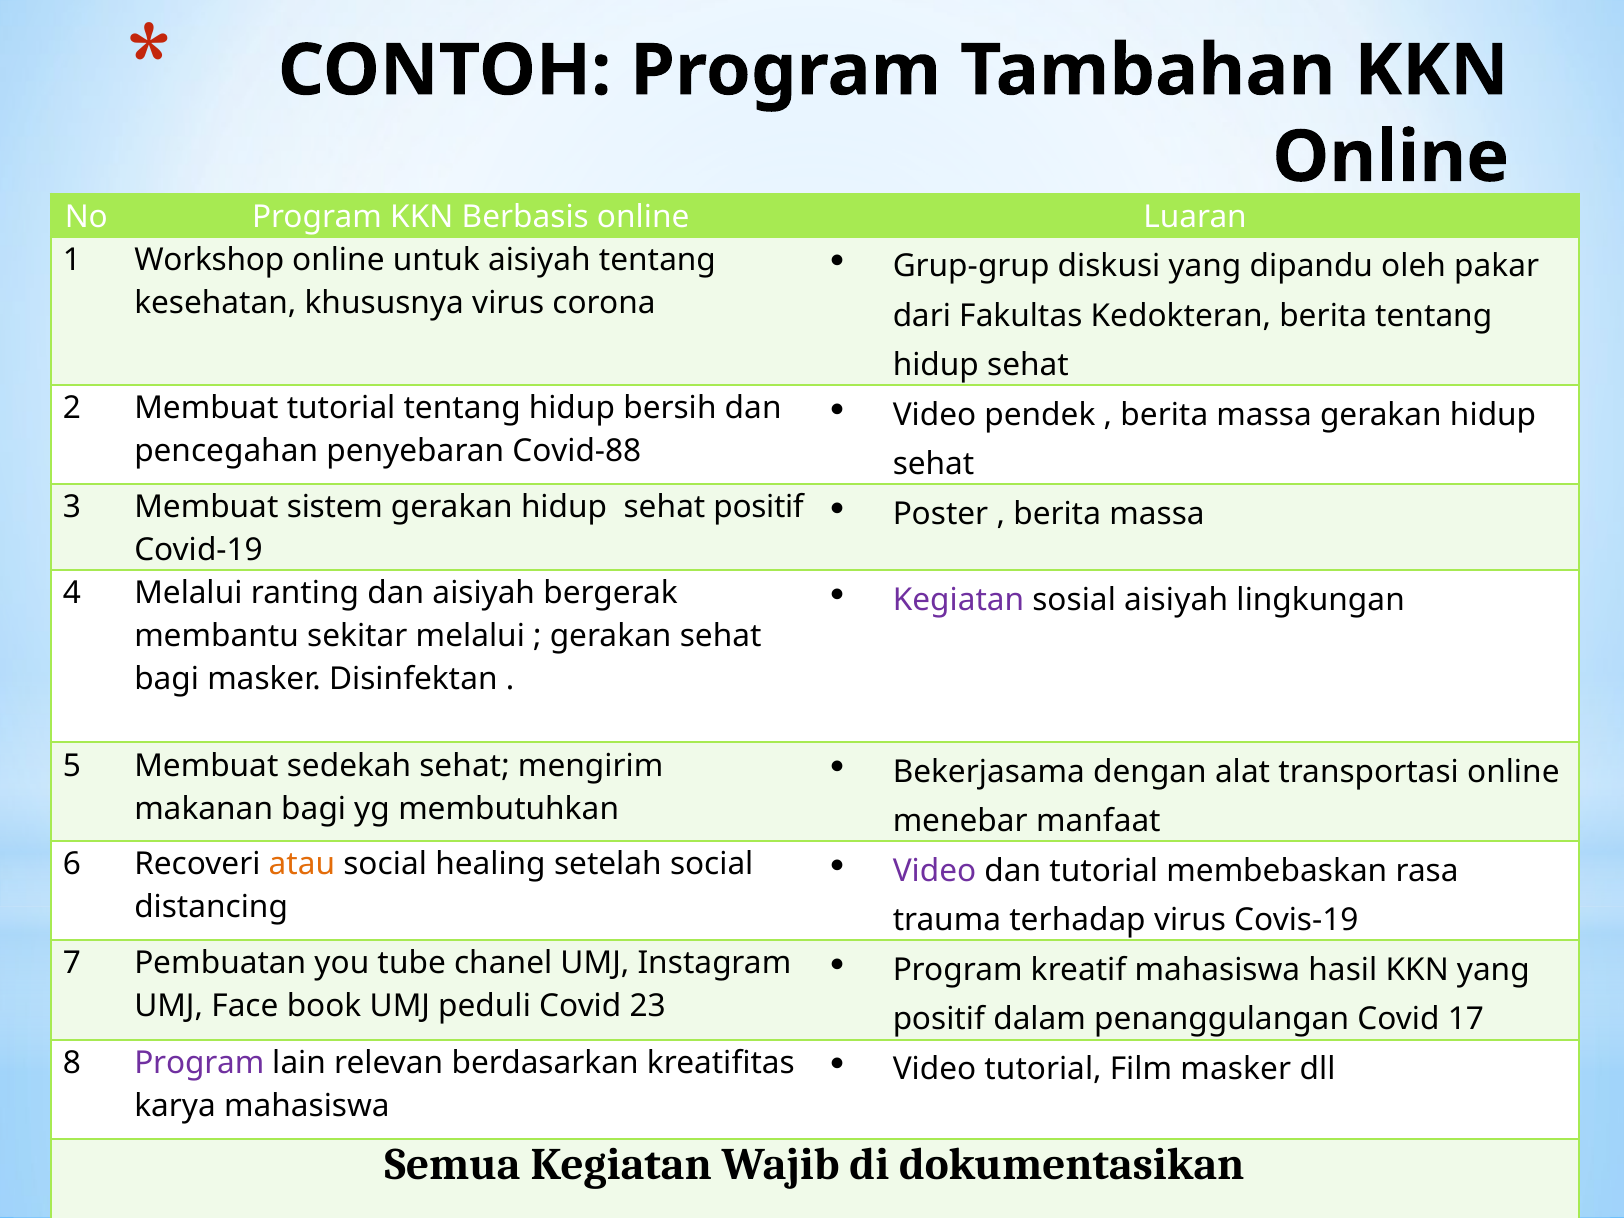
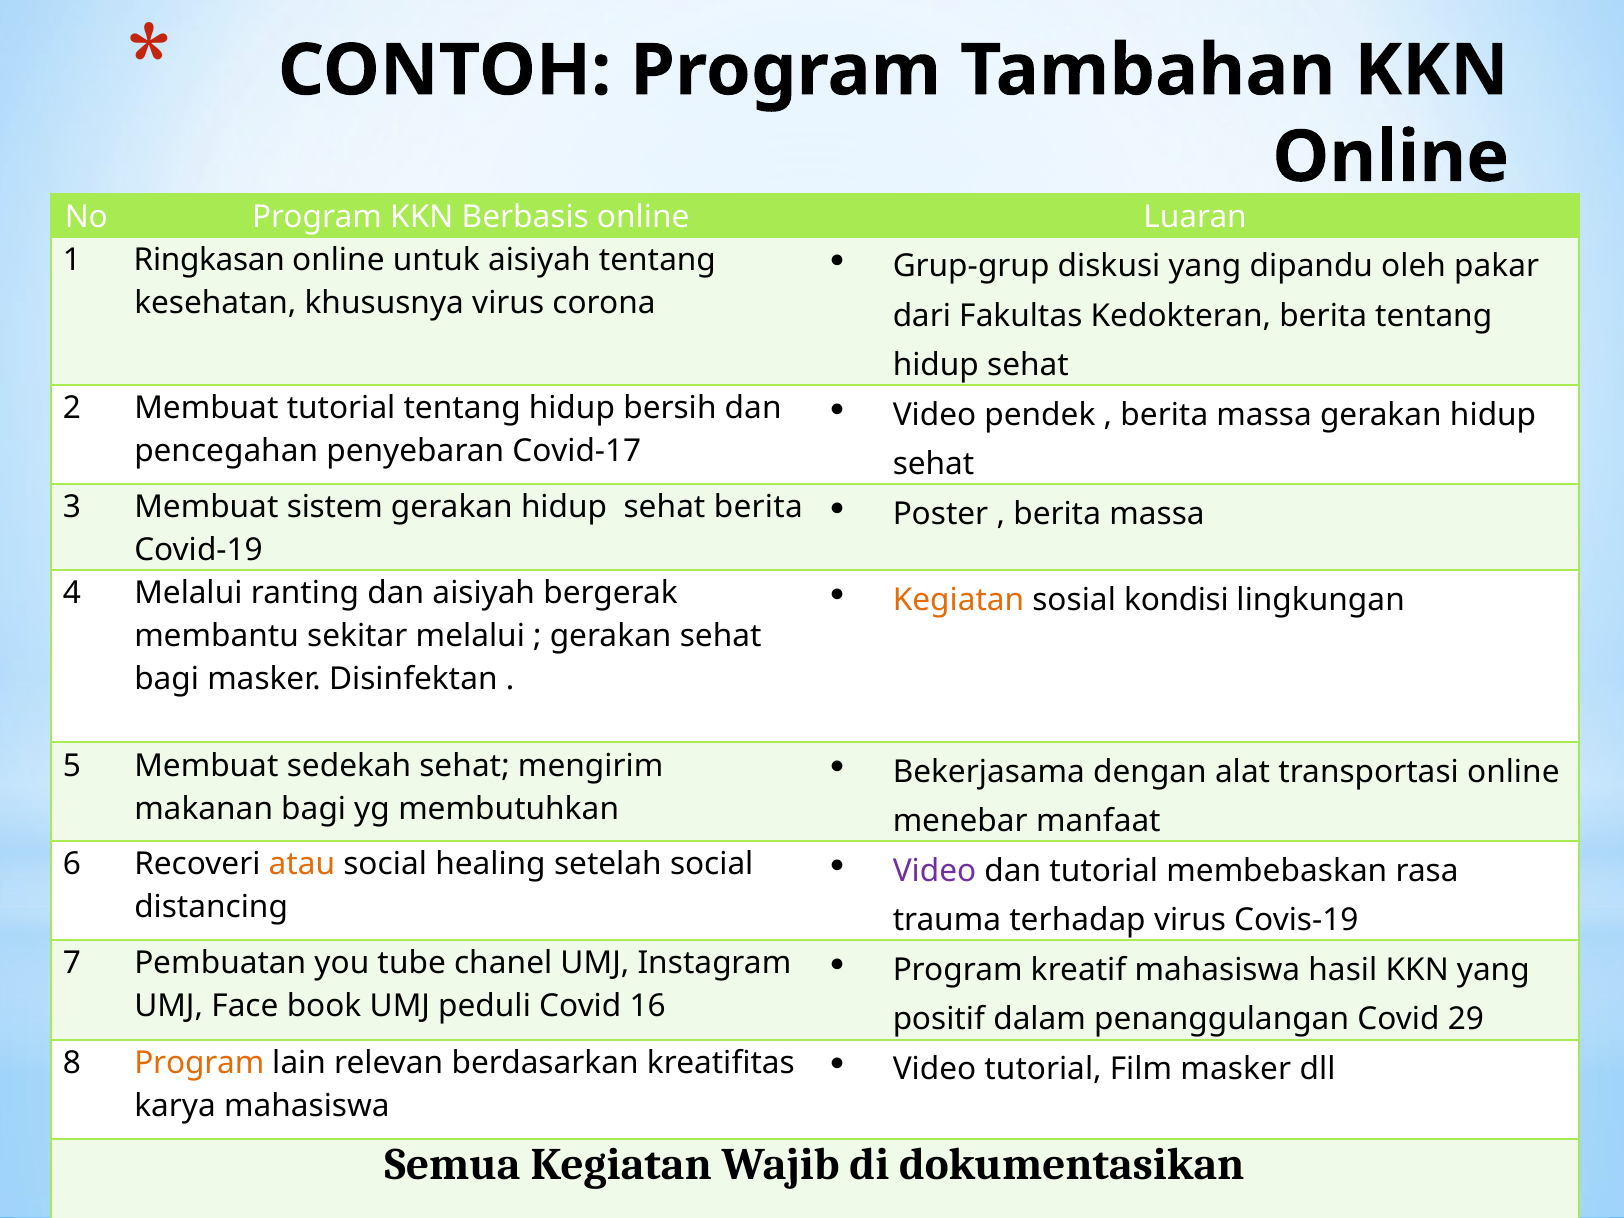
Workshop: Workshop -> Ringkasan (209, 260)
Covid-88: Covid-88 -> Covid-17 (577, 451)
sehat positif: positif -> berita (758, 507)
Kegiatan colour: purple -> orange (958, 600)
sosial aisiyah: aisiyah -> kondisi (1176, 600)
23: 23 -> 16 (648, 1006)
17: 17 -> 29 (1466, 1019)
Program colour: purple -> orange (199, 1063)
